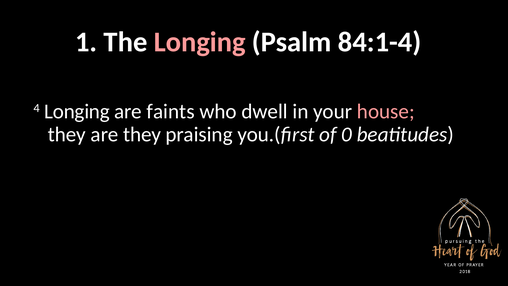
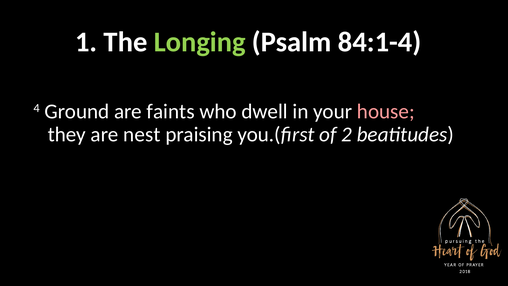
Longing colour: pink -> light green (200, 42)
4 Longing: Longing -> Ground (77, 111)
are they: they -> nest (142, 134)
0: 0 -> 2 (347, 134)
